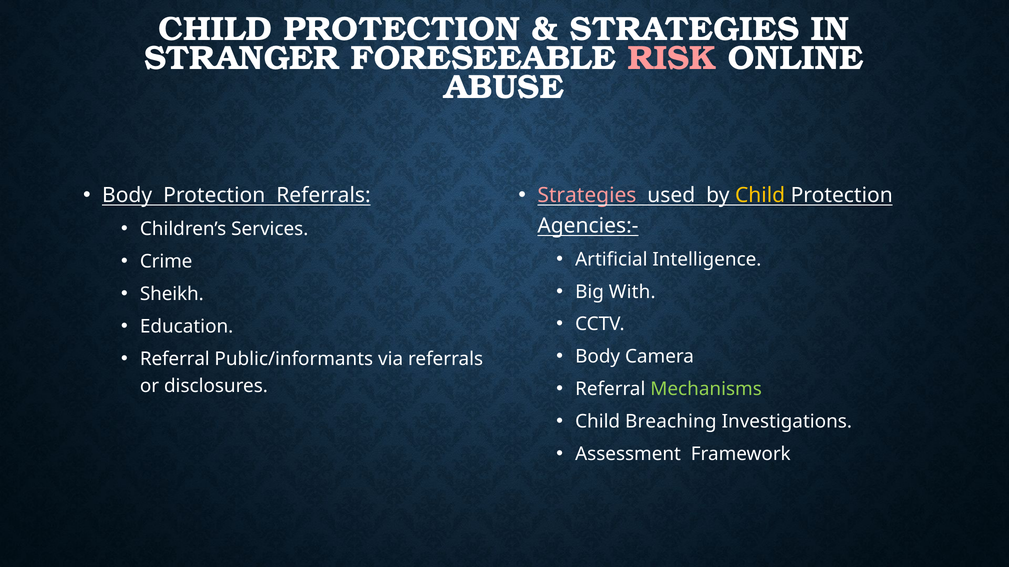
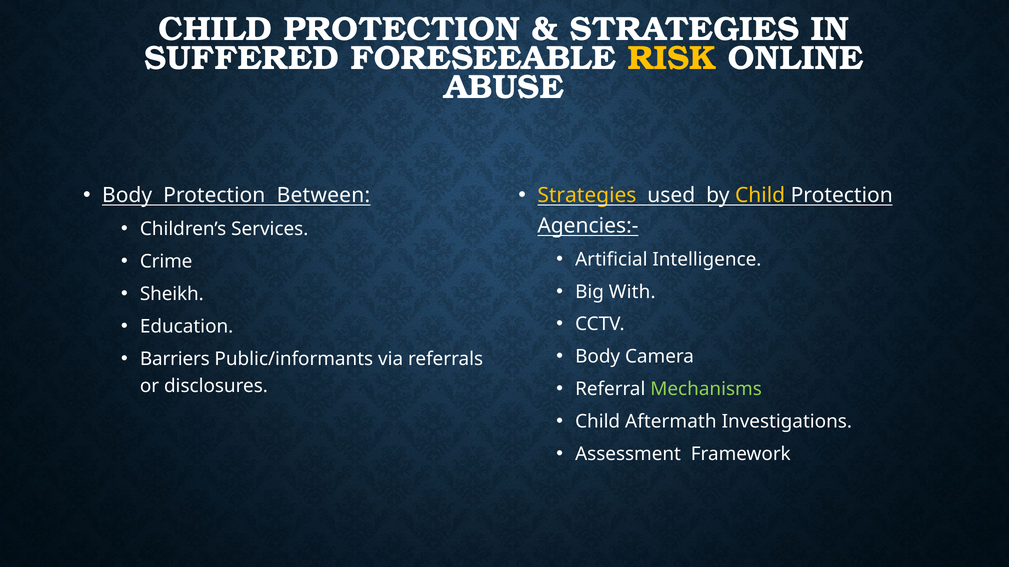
STRANGER: STRANGER -> SUFFERED (242, 58)
RISK colour: pink -> yellow (672, 58)
Protection Referrals: Referrals -> Between (323, 196)
Strategies colour: pink -> yellow (587, 196)
Referral: Referral -> Barriers (175, 359)
Breaching: Breaching -> Aftermath (671, 422)
